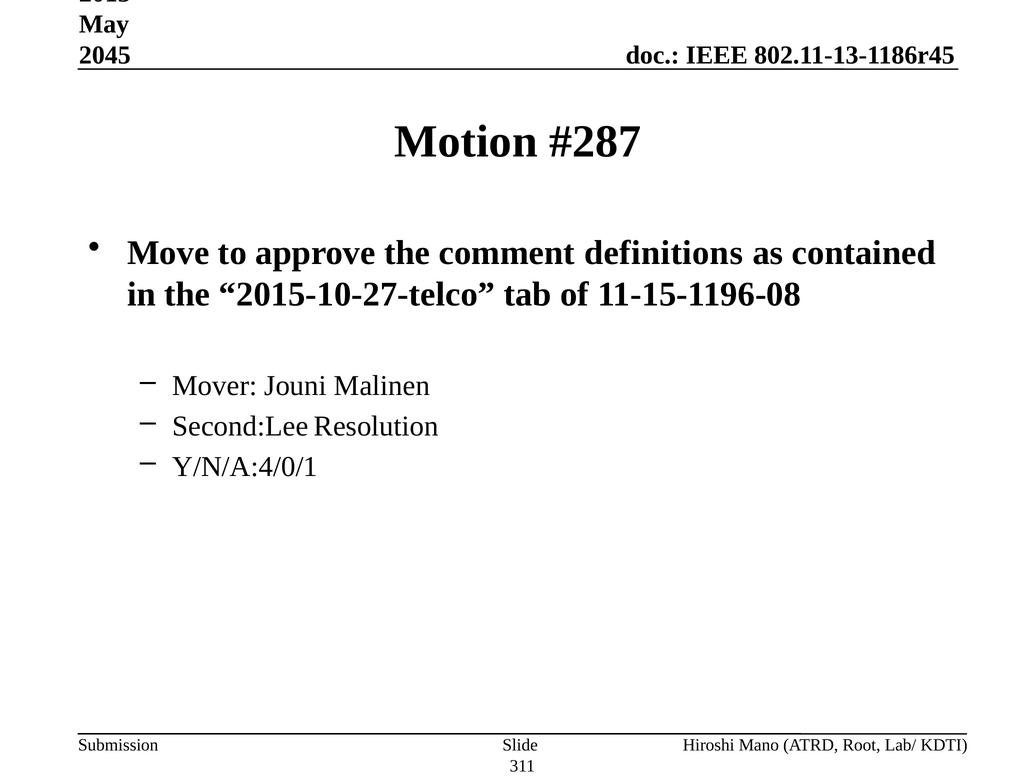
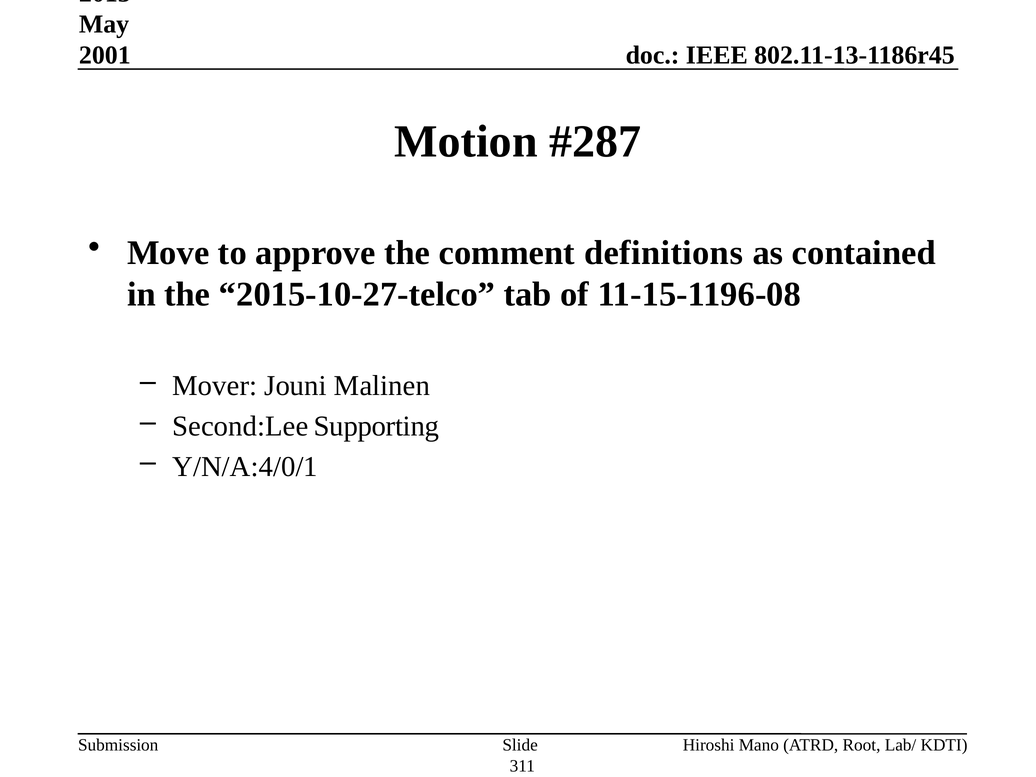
2045: 2045 -> 2001 (105, 55)
Resolution: Resolution -> Supporting (376, 426)
